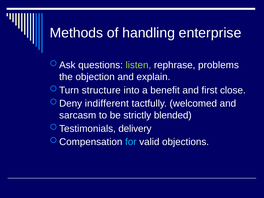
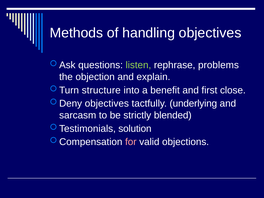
handling enterprise: enterprise -> objectives (210, 33)
indifferent: indifferent -> objectives (107, 103)
welcomed: welcomed -> underlying (193, 103)
delivery: delivery -> solution (135, 129)
for colour: light blue -> pink (131, 142)
